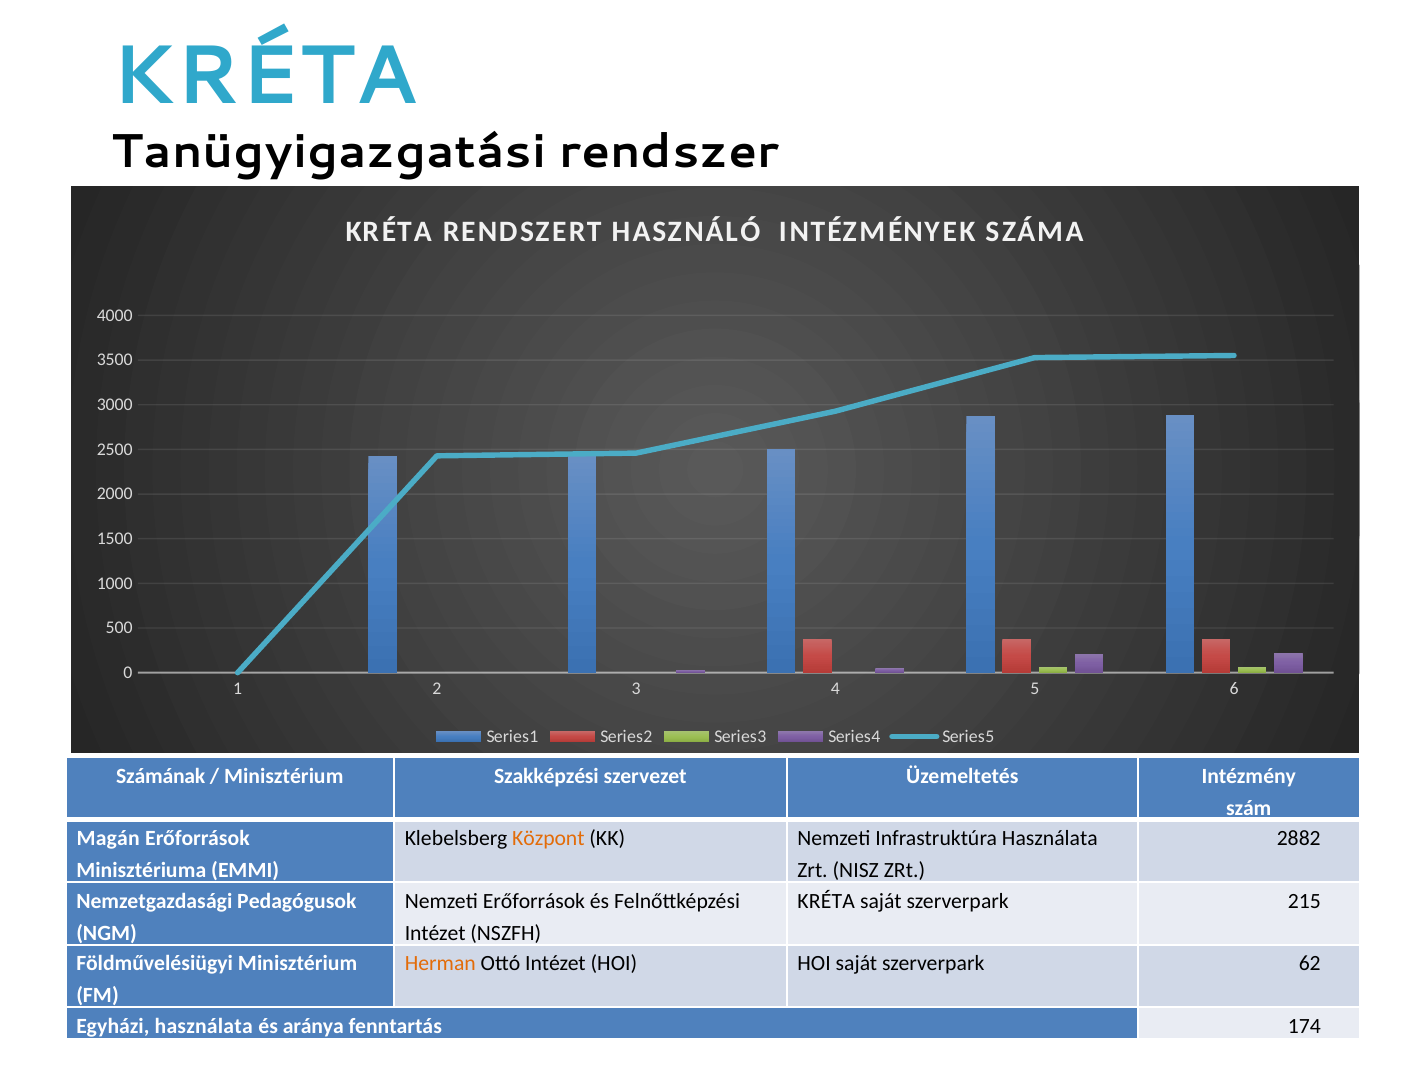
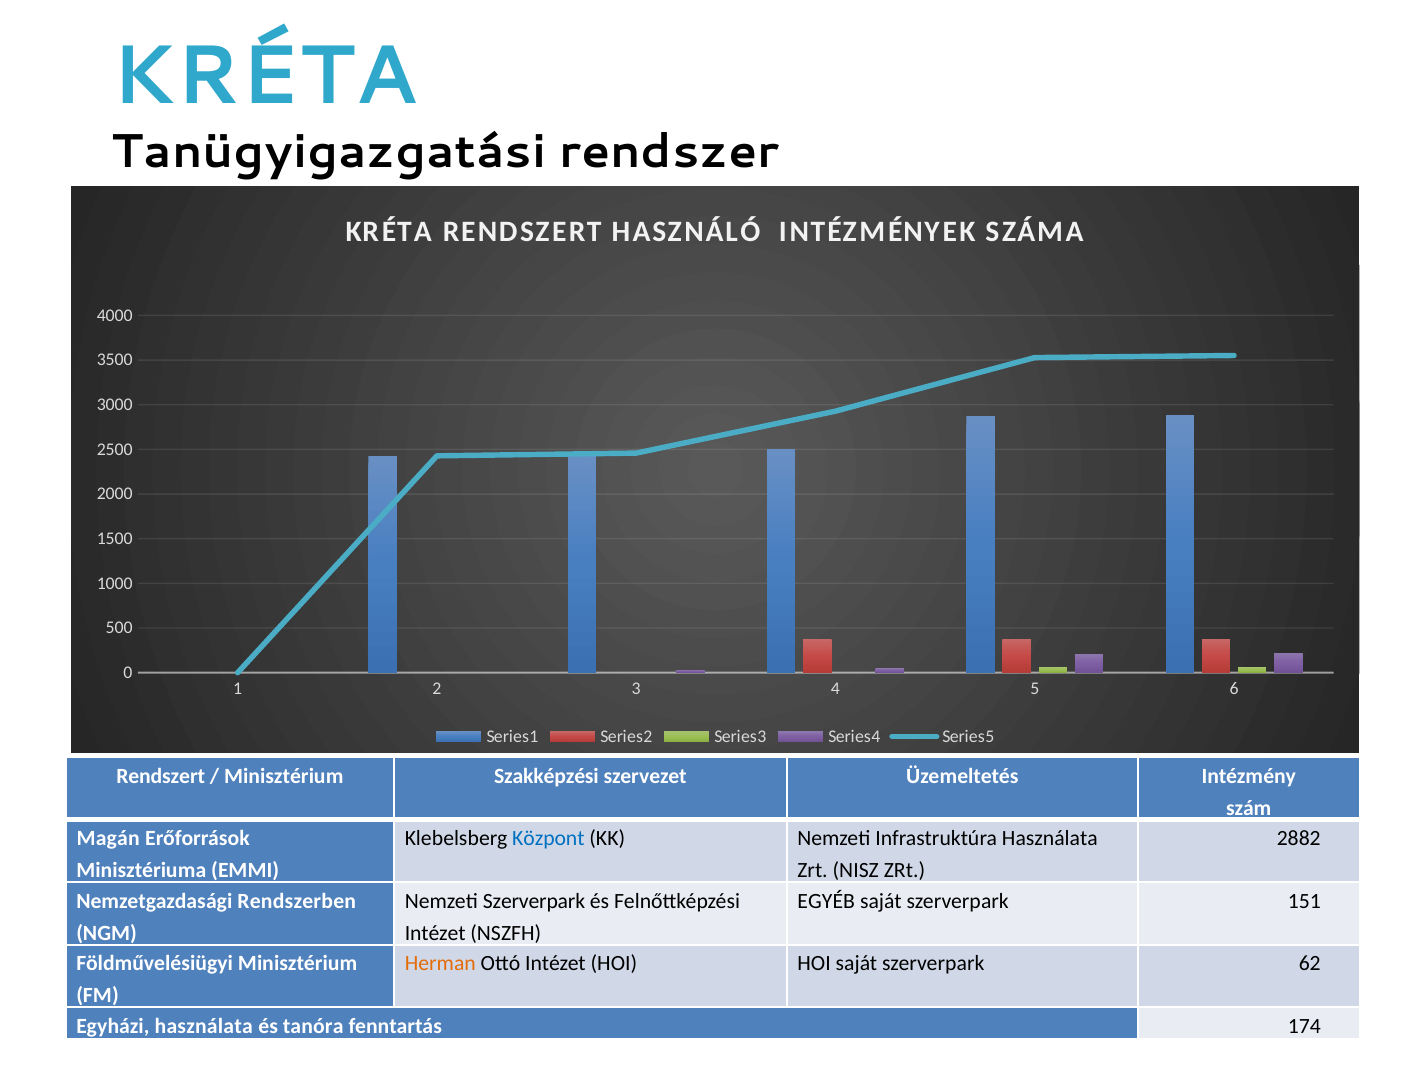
Számának: Számának -> Rendszert (161, 776)
Központ colour: orange -> blue (548, 838)
Pedagógusok: Pedagógusok -> Rendszerben (297, 901)
Nemzeti Erőforrások: Erőforrások -> Szerverpark (534, 901)
KRÉTA: KRÉTA -> EGYÉB (826, 901)
215: 215 -> 151 (1304, 901)
aránya: aránya -> tanóra (313, 1026)
